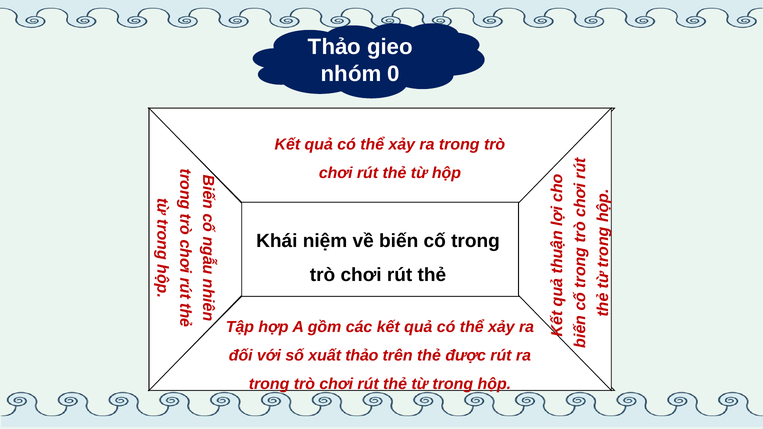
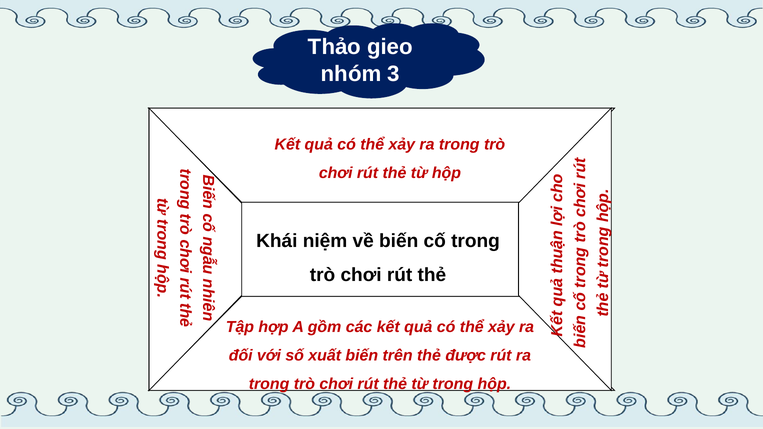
0: 0 -> 3 (394, 74)
xuất thảo: thảo -> biến (362, 356)
